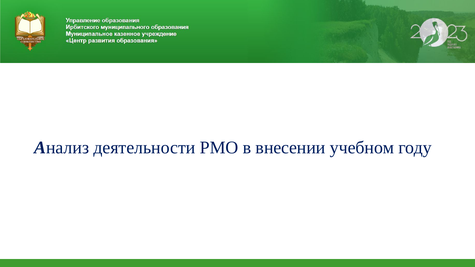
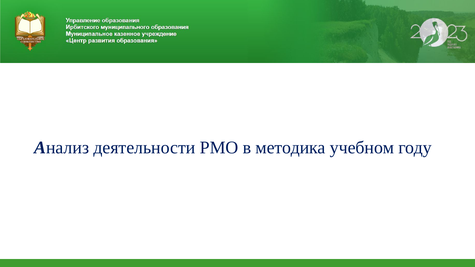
внесении: внесении -> методика (291, 148)
